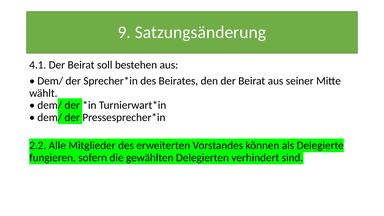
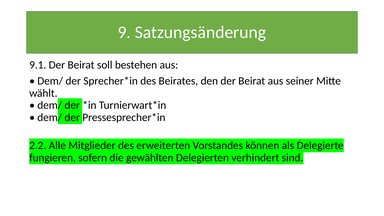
4.1: 4.1 -> 9.1 (38, 65)
